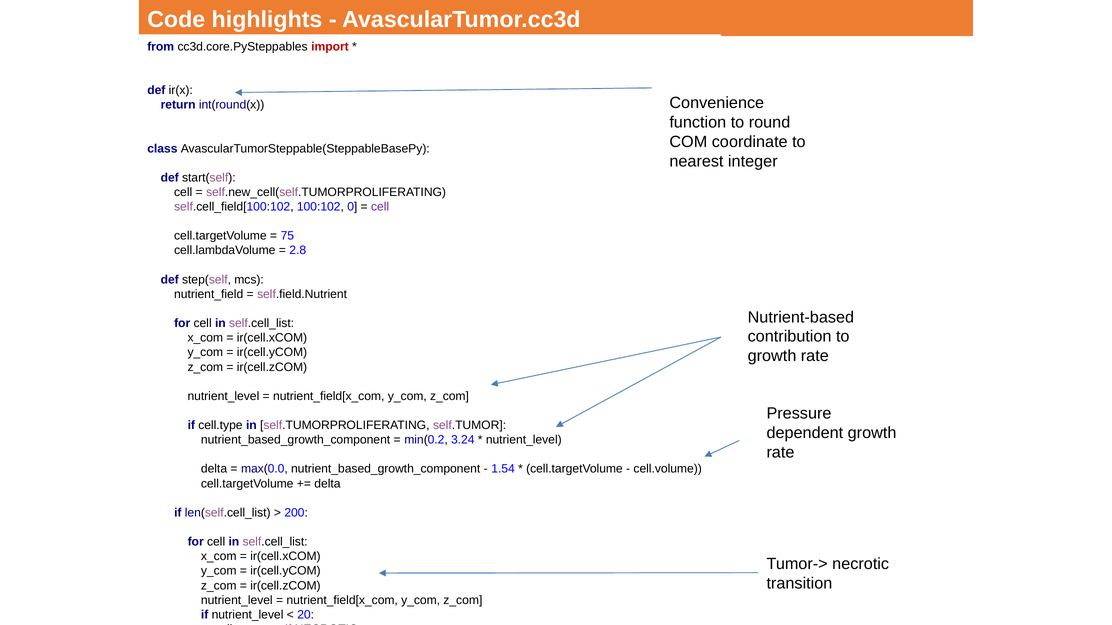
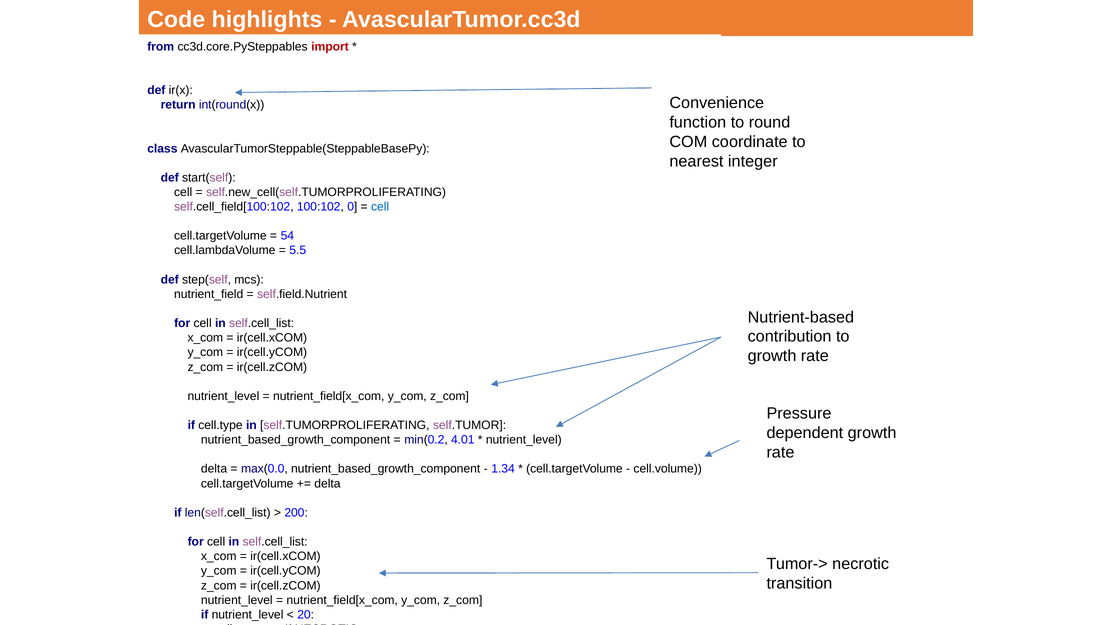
cell colour: purple -> blue (380, 207)
75: 75 -> 54 (287, 236)
2.8: 2.8 -> 5.5 (298, 251)
3.24: 3.24 -> 4.01 (463, 440)
1.54: 1.54 -> 1.34 (503, 469)
